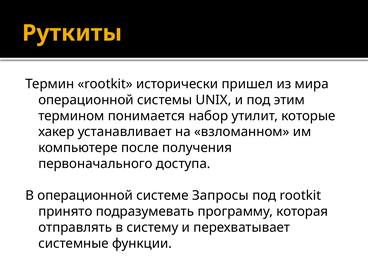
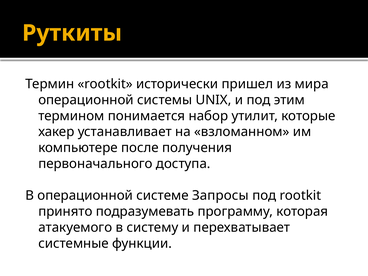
отправлять: отправлять -> атакуемого (75, 227)
